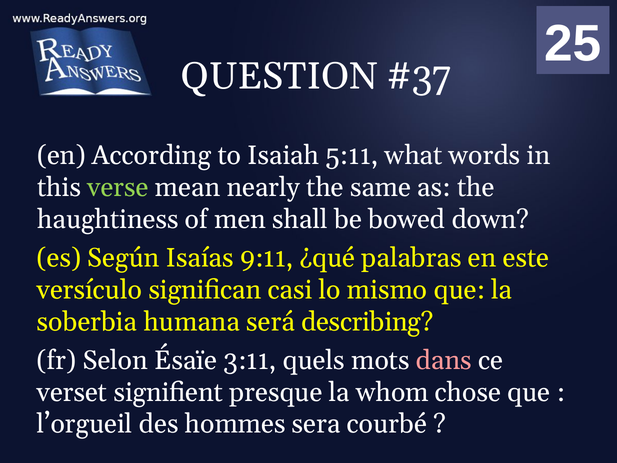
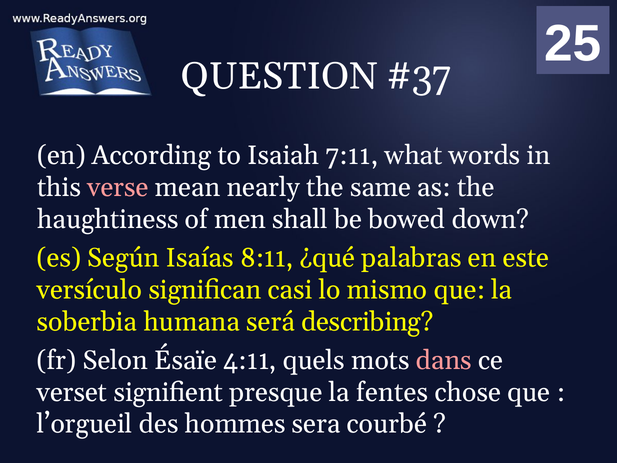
5:11: 5:11 -> 7:11 (352, 155)
verse colour: light green -> pink (118, 187)
9:11: 9:11 -> 8:11 (267, 258)
3:11: 3:11 -> 4:11 (250, 360)
whom: whom -> fentes (392, 392)
